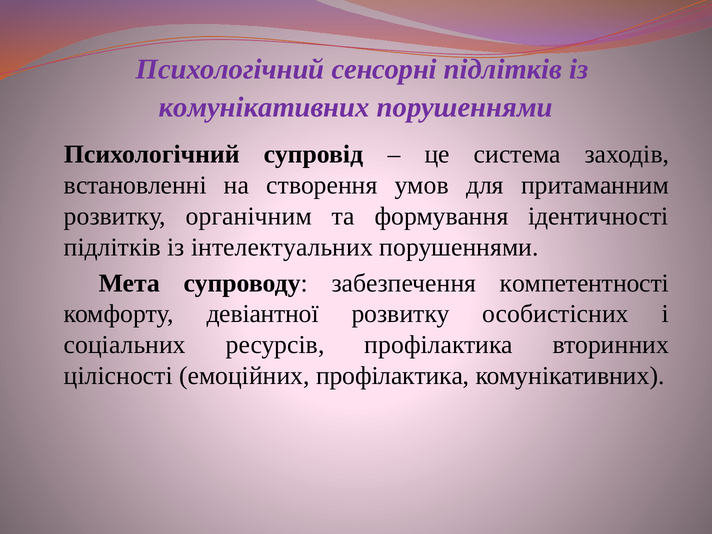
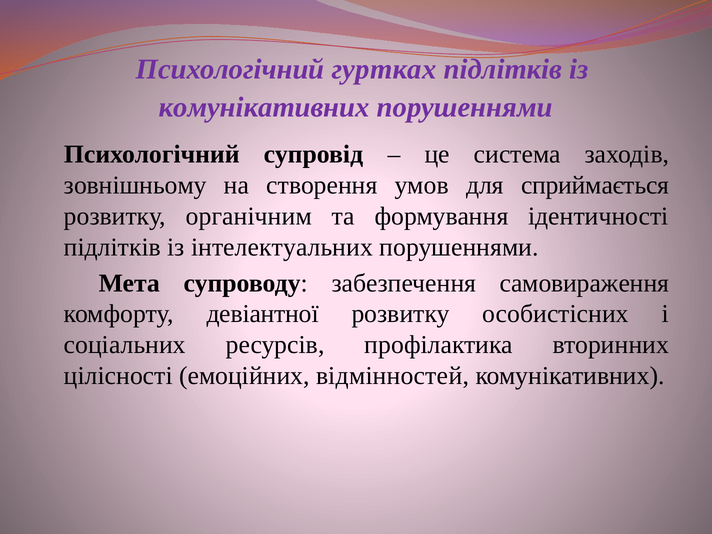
сенсорні: сенсорні -> гуртках (384, 69)
встановленні: встановленні -> зовнішньому (135, 185)
притаманним: притаманним -> сприймається (595, 185)
компетентності: компетентності -> самовираження (584, 283)
емоційних профілактика: профілактика -> відмінностей (393, 376)
